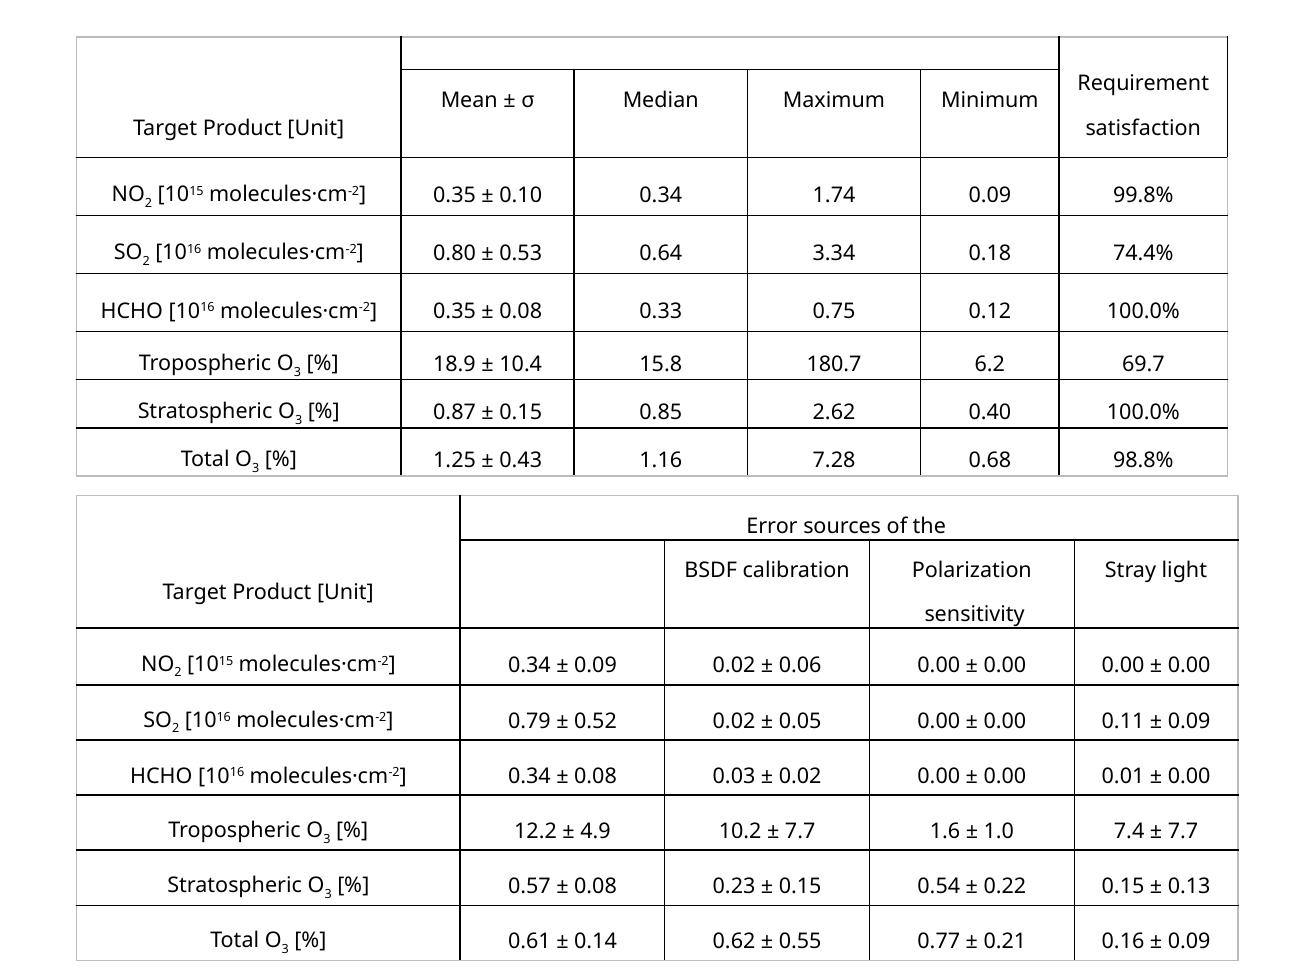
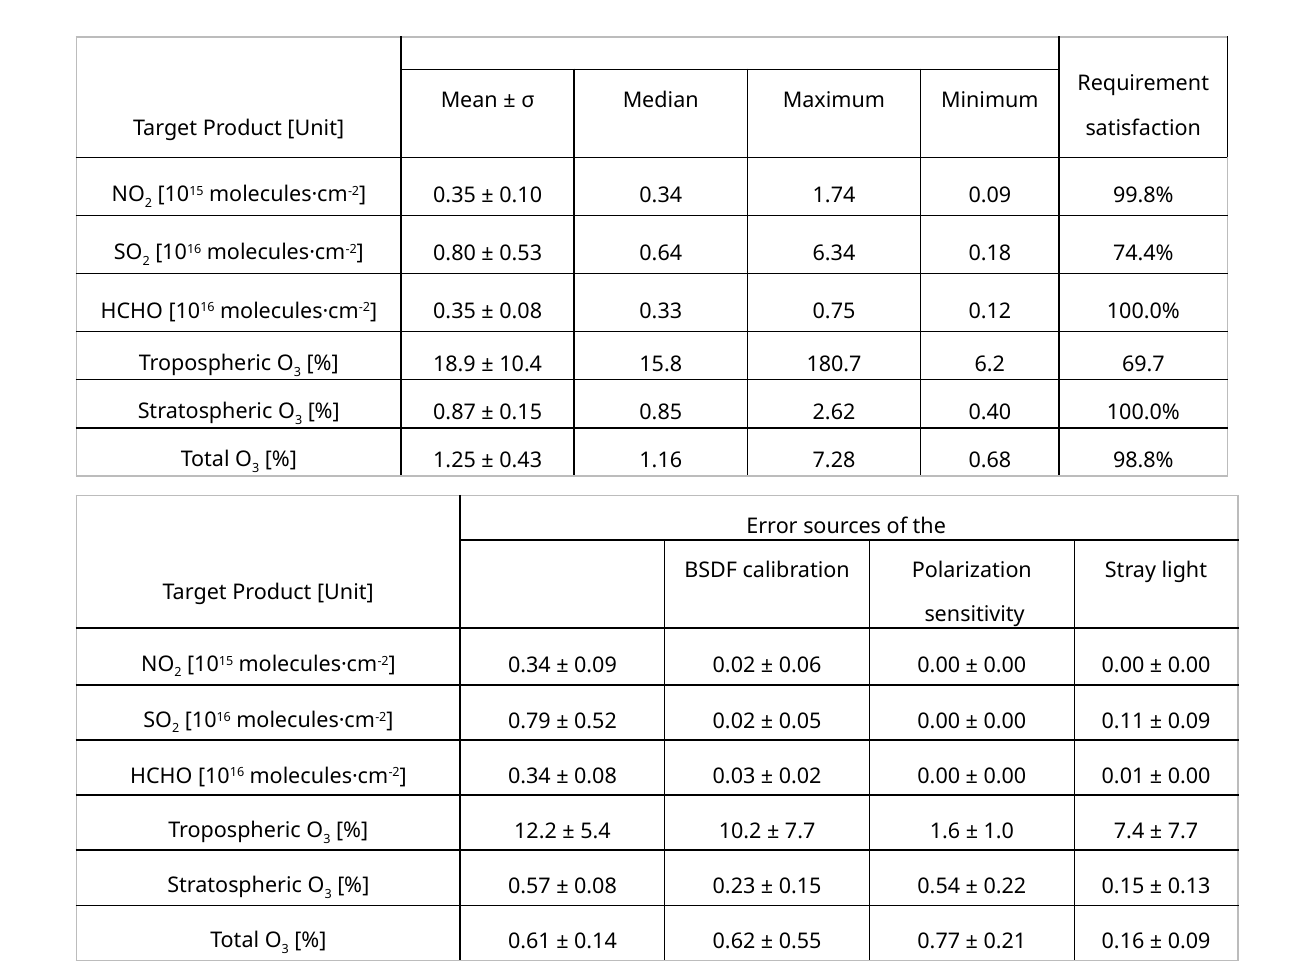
3.34: 3.34 -> 6.34 (834, 253)
4.9: 4.9 -> 5.4 (596, 831)
